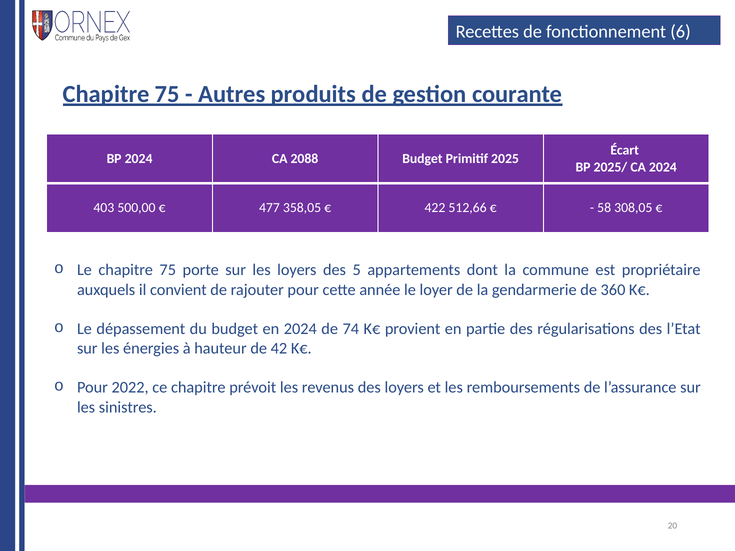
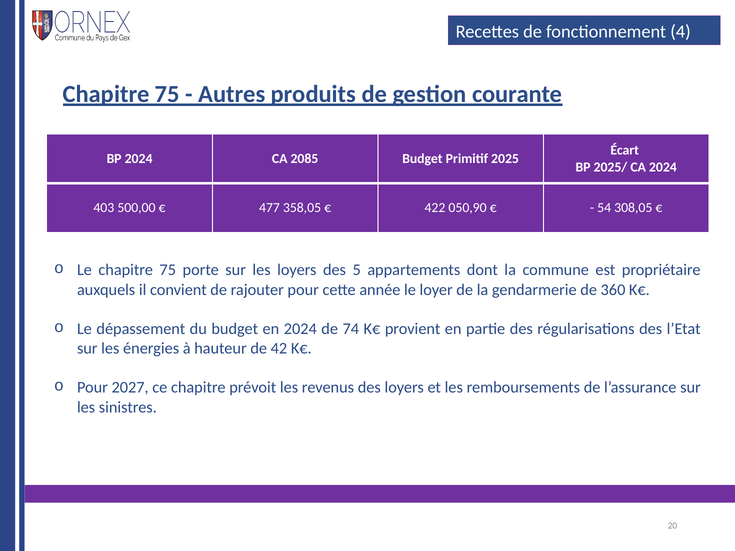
6: 6 -> 4 (680, 31)
2088: 2088 -> 2085 (304, 159)
512,66: 512,66 -> 050,90 (468, 208)
58: 58 -> 54 (604, 208)
2022: 2022 -> 2027 (130, 388)
